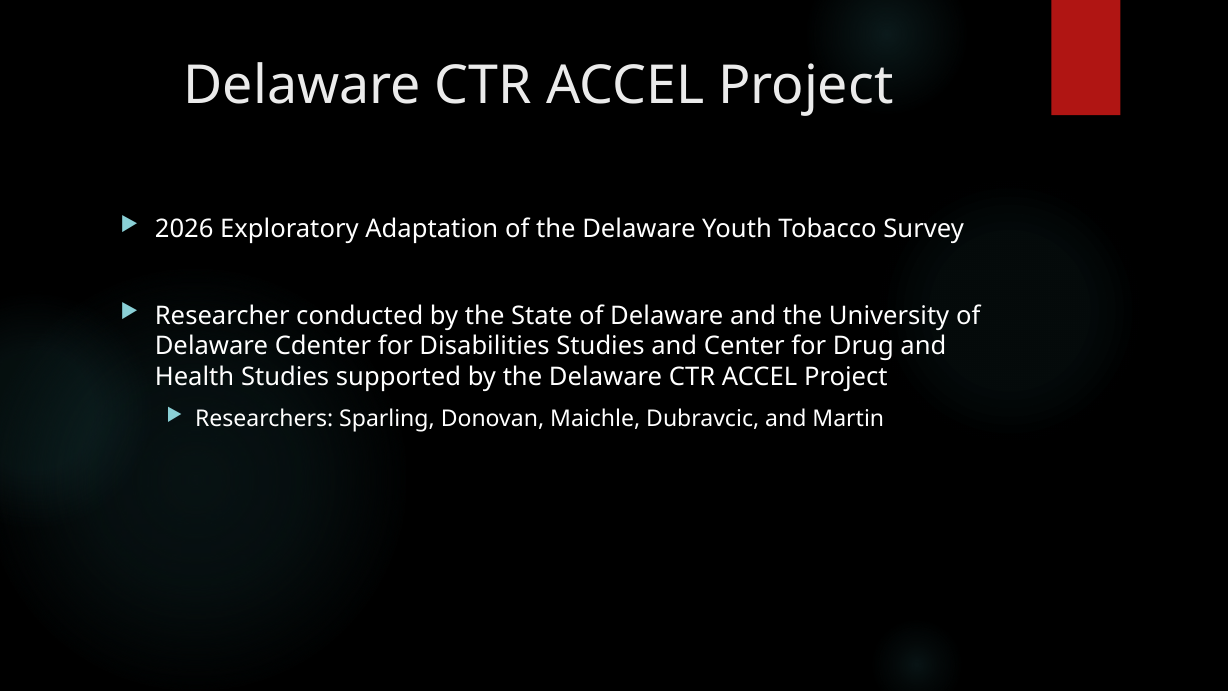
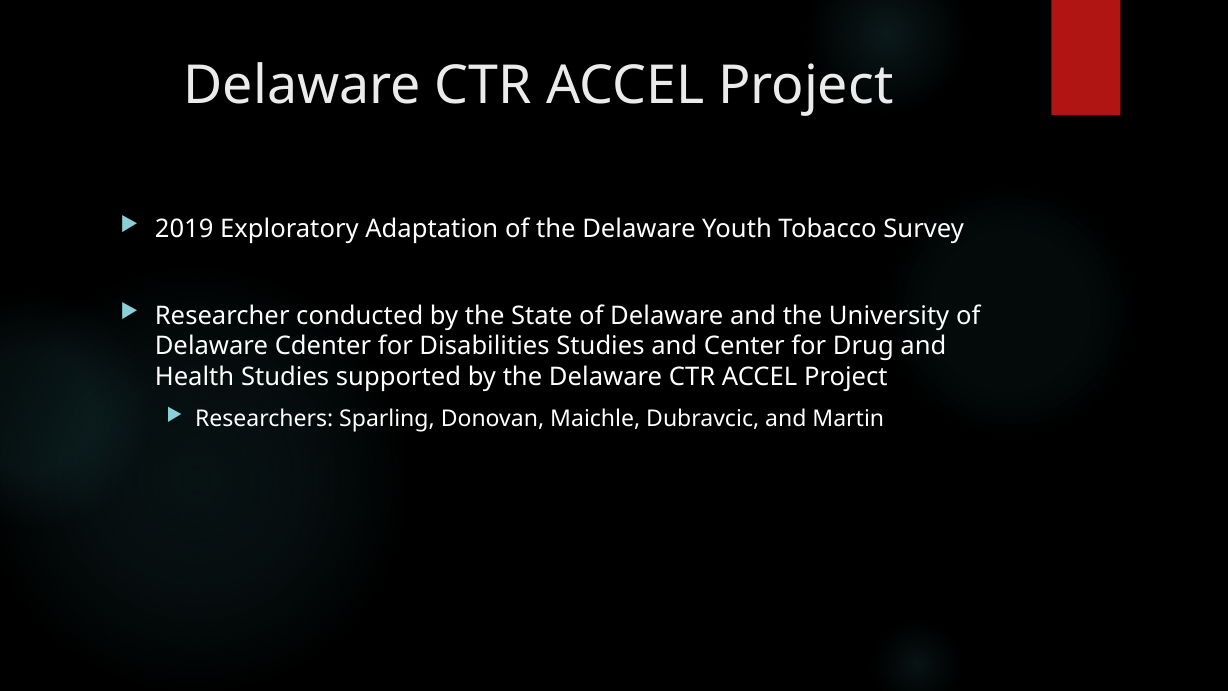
2026: 2026 -> 2019 (184, 229)
